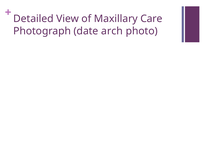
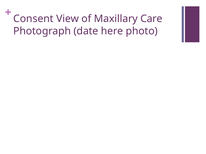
Detailed: Detailed -> Consent (33, 19)
arch: arch -> here (112, 31)
